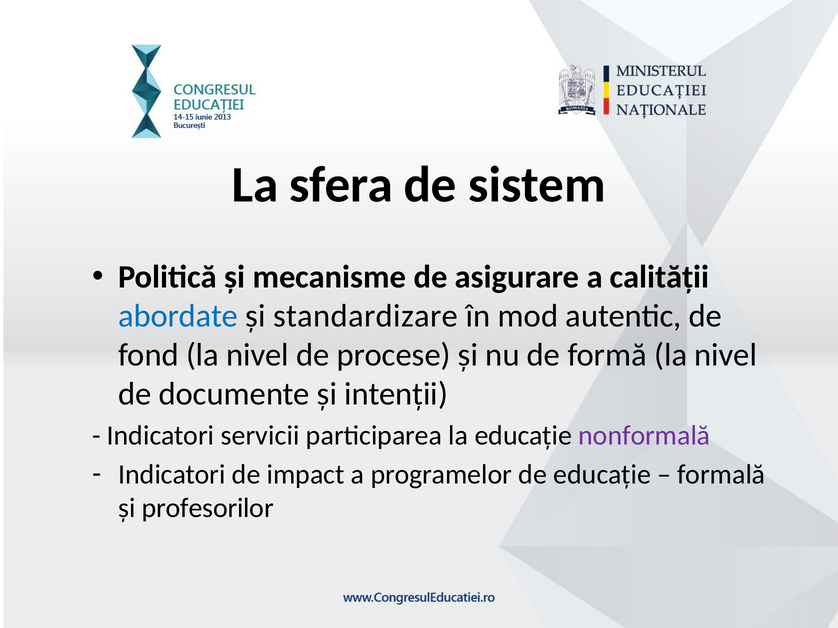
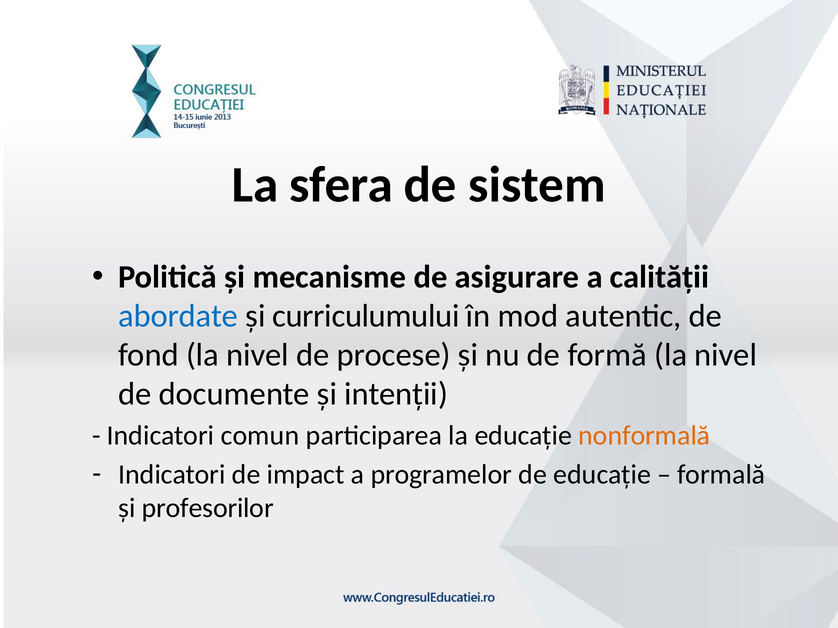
standardizare: standardizare -> curriculumului (366, 316)
servicii: servicii -> comun (260, 436)
nonformală colour: purple -> orange (644, 436)
